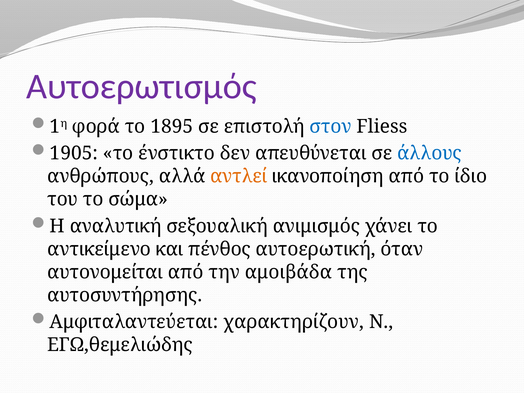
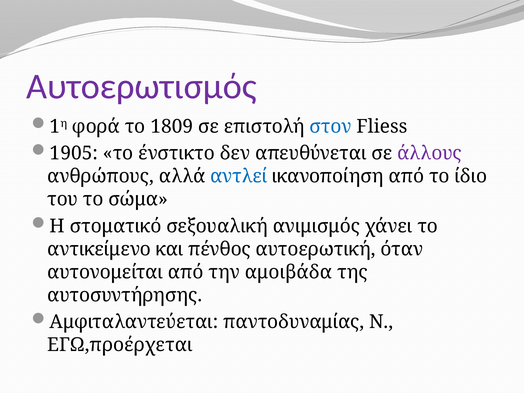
1895: 1895 -> 1809 (172, 126)
άλλους colour: blue -> purple (429, 153)
αντλεί colour: orange -> blue (239, 176)
αναλυτική: αναλυτική -> στοματικό (116, 226)
χαρακτηρίζουν: χαρακτηρίζουν -> παντοδυναμίας (294, 322)
ΕΓΩ,θεμελιώδης: ΕΓΩ,θεμελιώδης -> ΕΓΩ,προέρχεται (120, 345)
